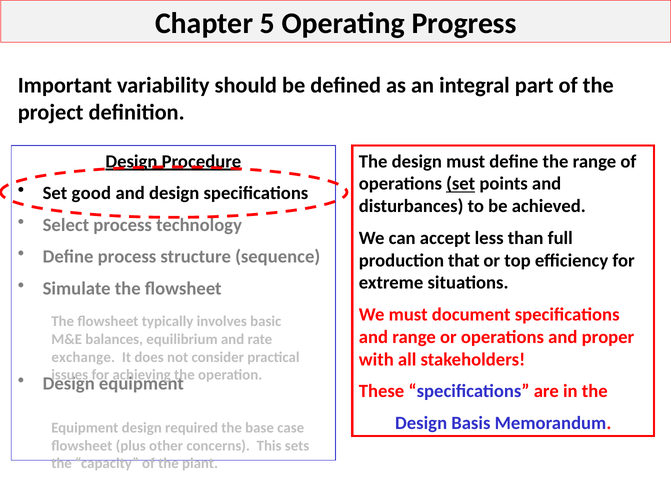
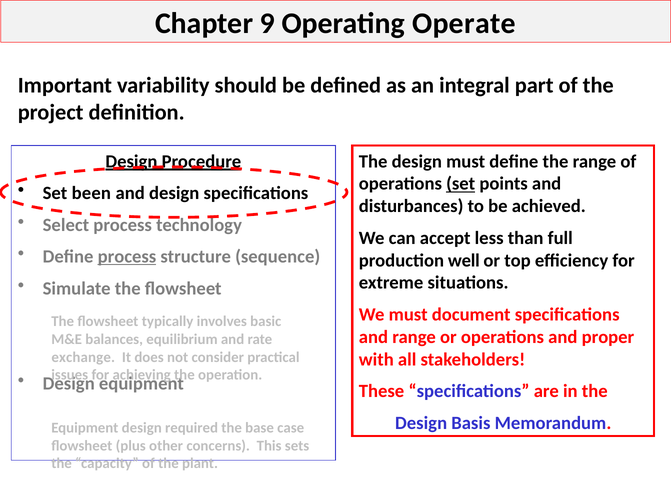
5: 5 -> 9 (267, 23)
Progress: Progress -> Operate (464, 23)
good: good -> been (91, 193)
process underline: none -> present (127, 256)
that: that -> well (464, 260)
